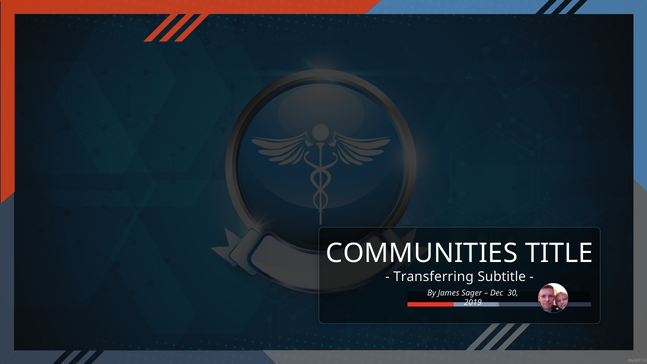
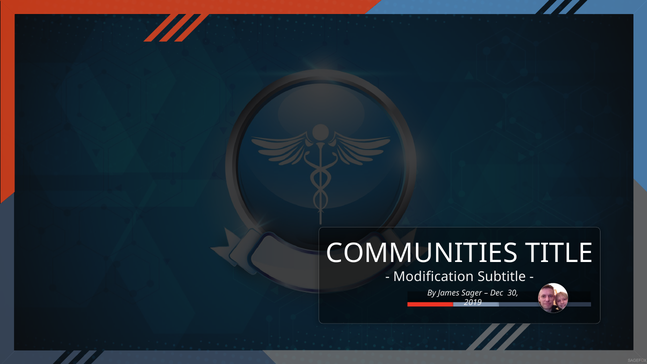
Transferring: Transferring -> Modification (434, 277)
